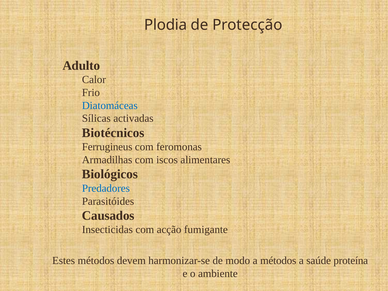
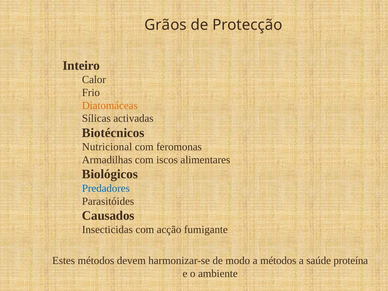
Plodia: Plodia -> Grãos (166, 25)
Adulto: Adulto -> Inteiro (81, 66)
Diatomáceas colour: blue -> orange (110, 105)
Ferrugineus: Ferrugineus -> Nutricional (107, 147)
